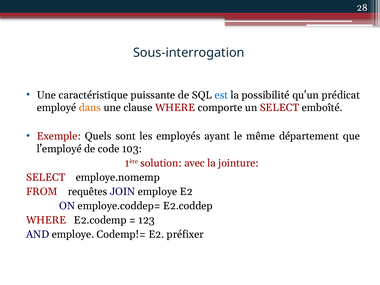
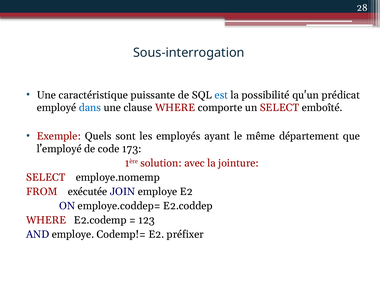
dans colour: orange -> blue (90, 108)
103: 103 -> 173 (132, 149)
requêtes: requêtes -> exécutée (88, 192)
